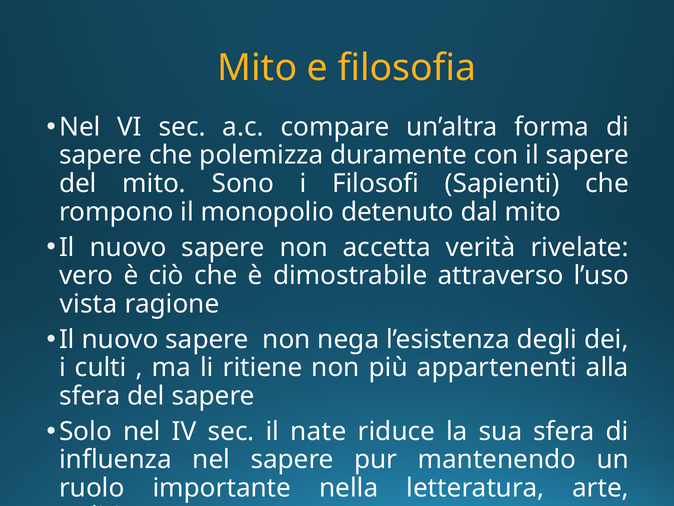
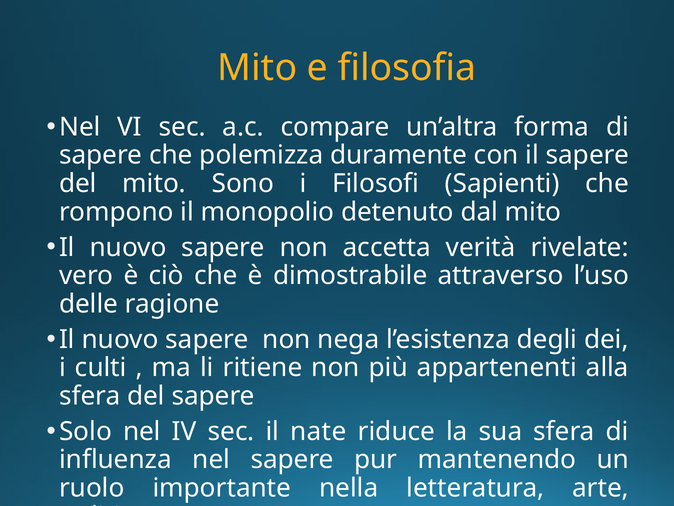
vista: vista -> delle (89, 304)
